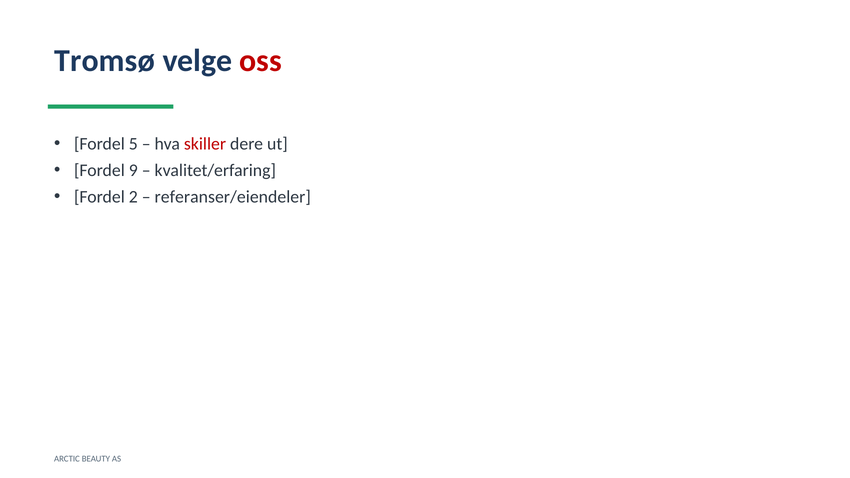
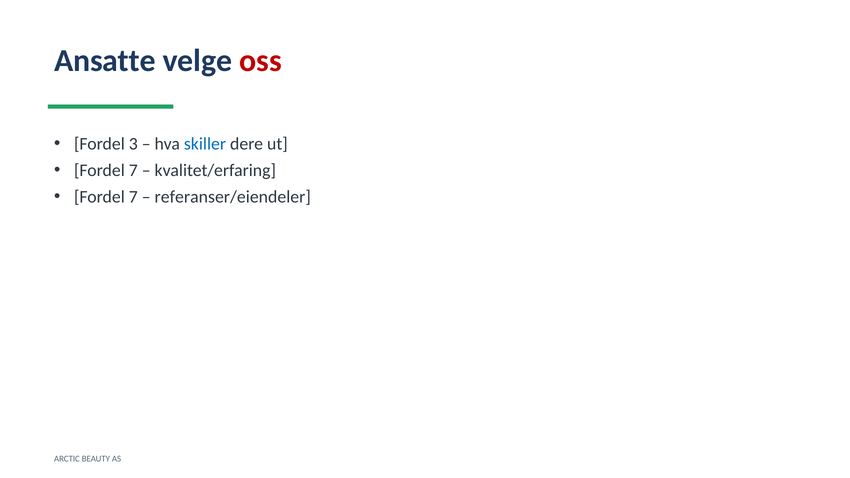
Tromsø: Tromsø -> Ansatte (105, 61)
5: 5 -> 3 (133, 144)
skiller colour: red -> blue (205, 144)
9: 9 -> 7 (133, 171)
2: 2 -> 7 (133, 197)
